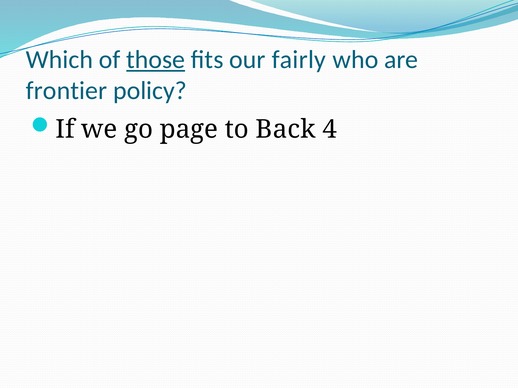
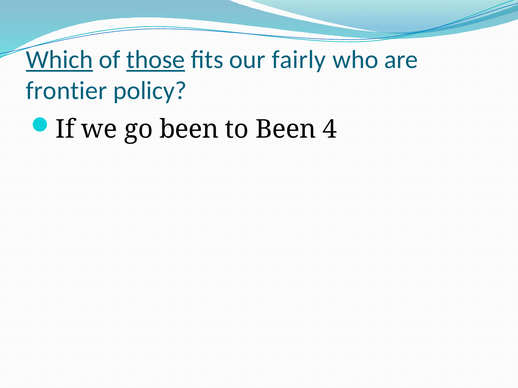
Which underline: none -> present (59, 60)
go page: page -> been (189, 130)
to Back: Back -> Been (286, 130)
